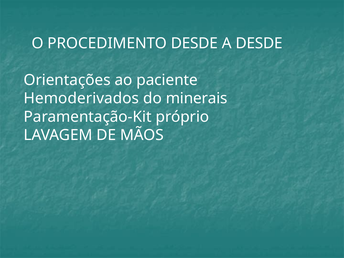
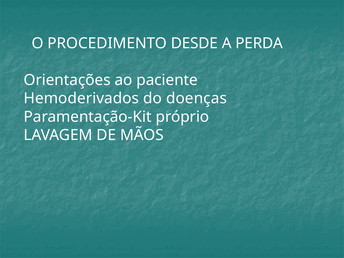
A DESDE: DESDE -> PERDA (259, 43)
minerais: minerais -> doenças (196, 98)
